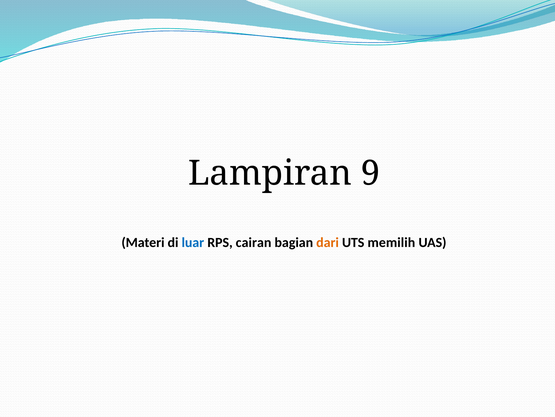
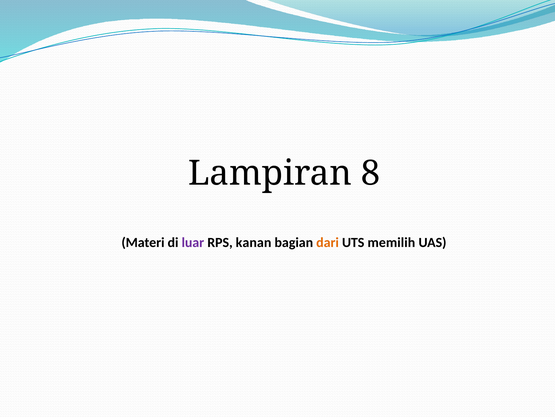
9: 9 -> 8 (371, 173)
luar colour: blue -> purple (193, 242)
cairan: cairan -> kanan (254, 242)
